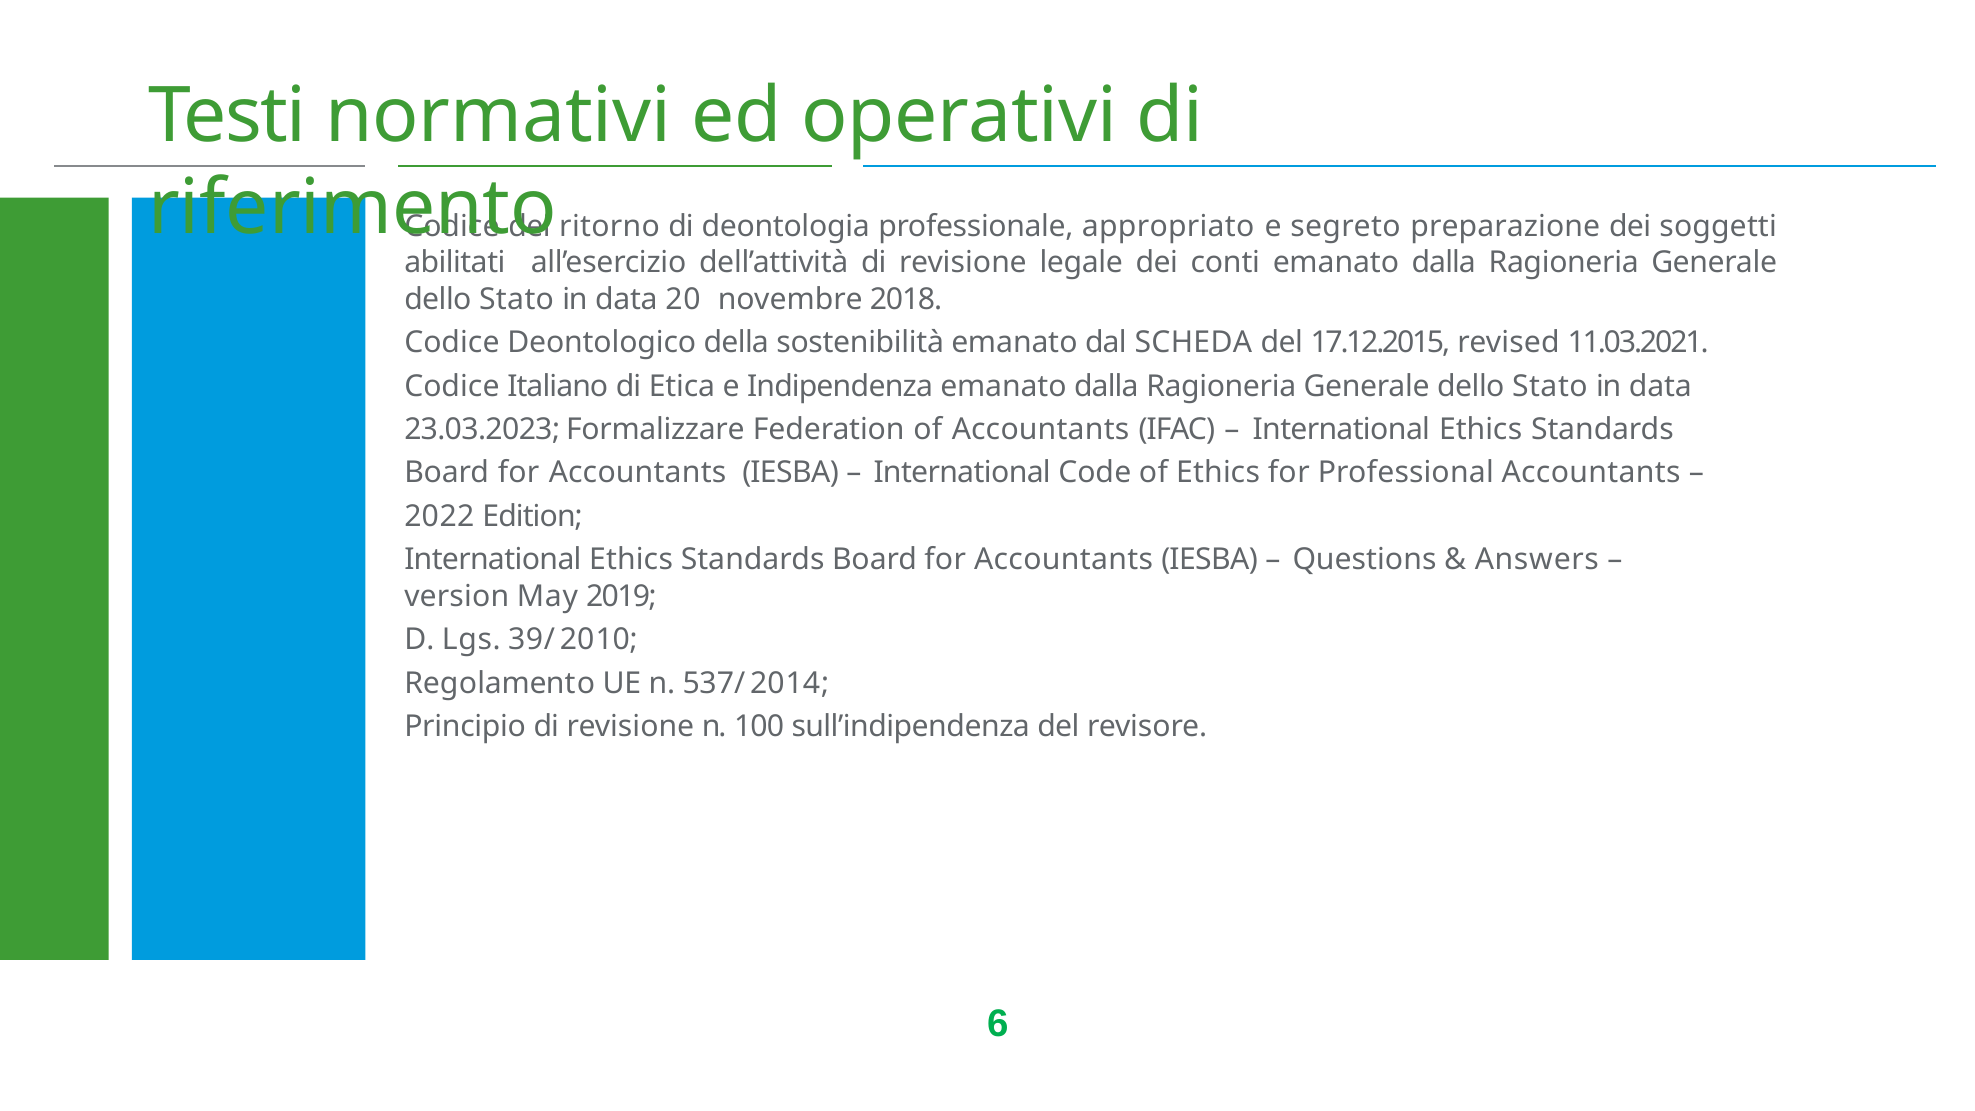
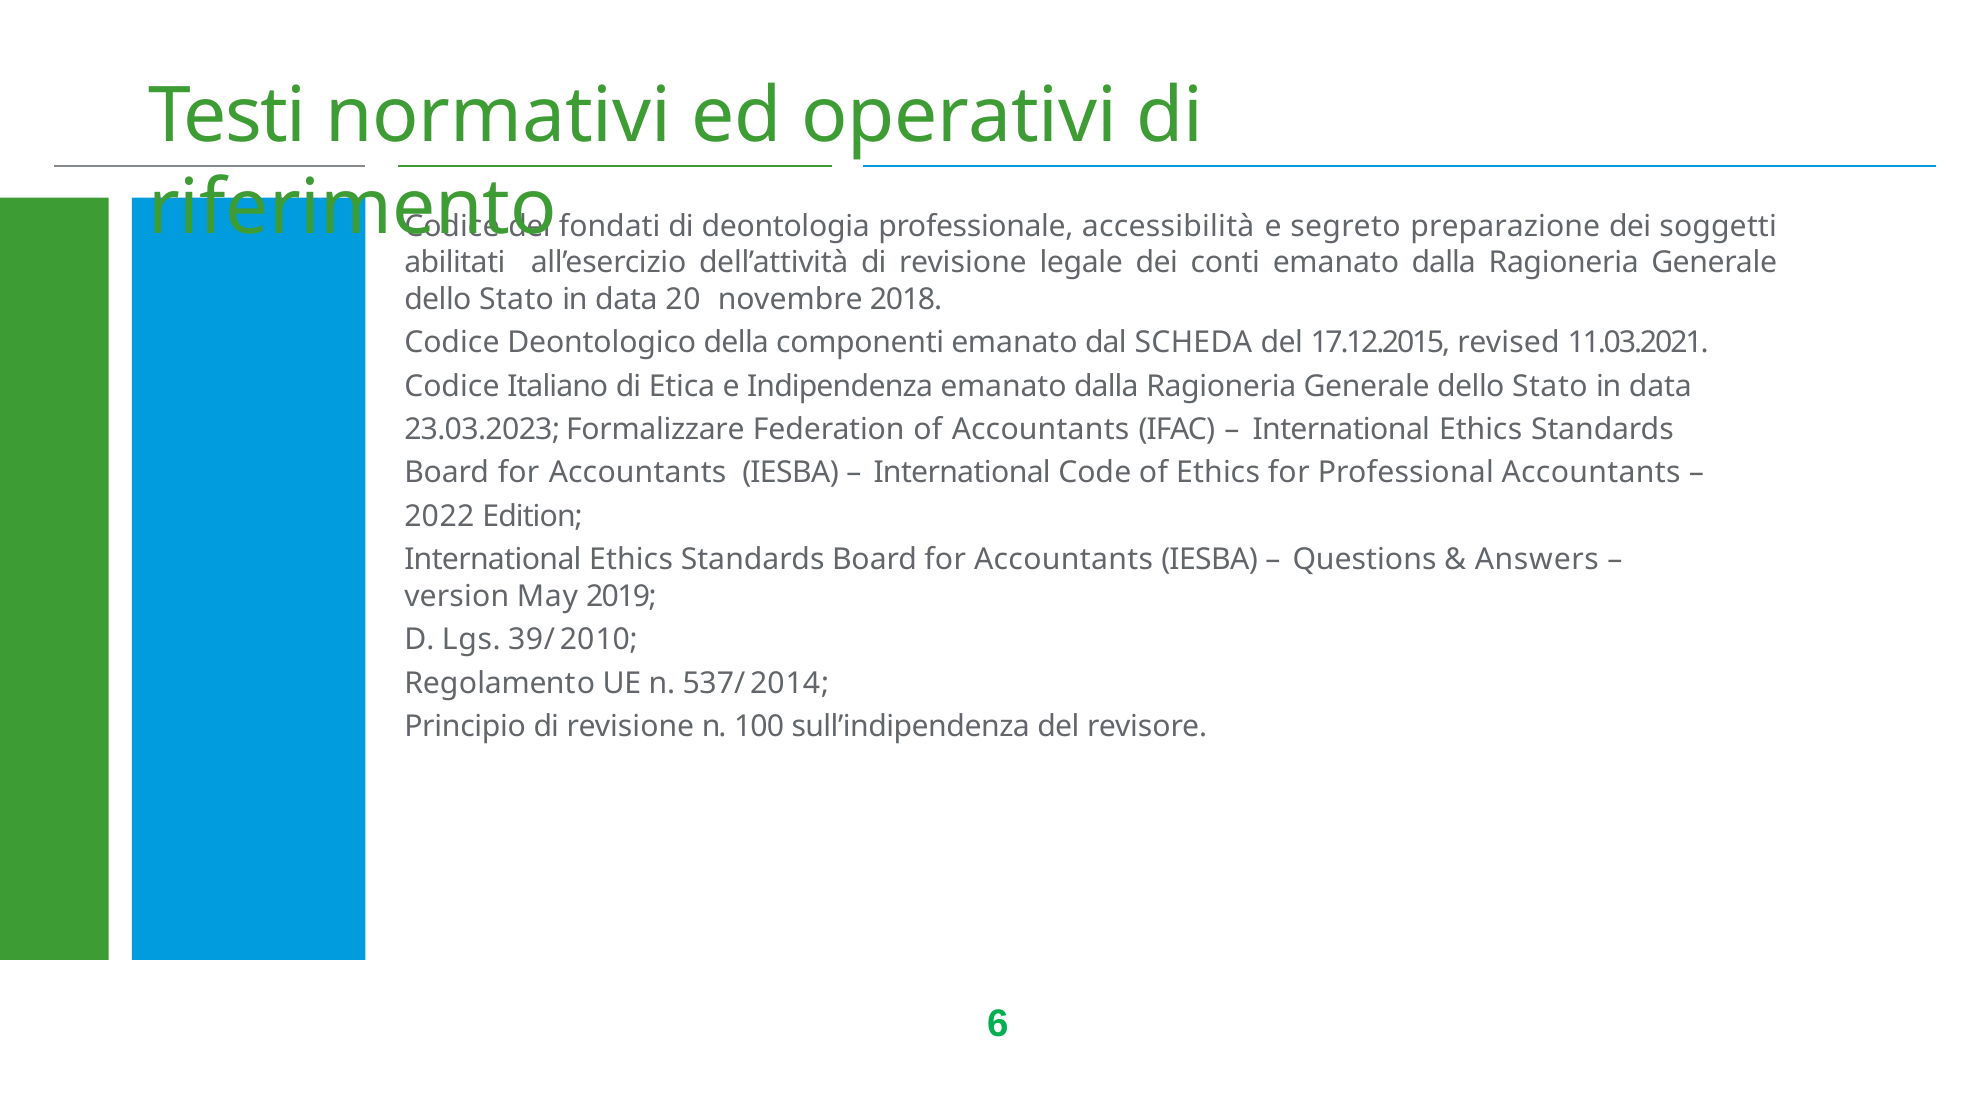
ritorno: ritorno -> fondati (610, 227)
appropriato: appropriato -> accessibilità (1168, 227)
sostenibilità: sostenibilità -> componenti (860, 343)
